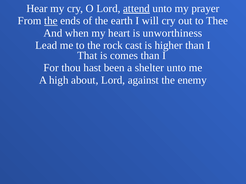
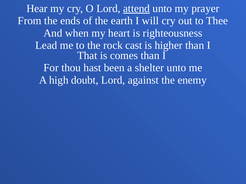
the underline: present -> none (51, 21)
unworthiness: unworthiness -> righteousness (173, 33)
about: about -> doubt (85, 80)
